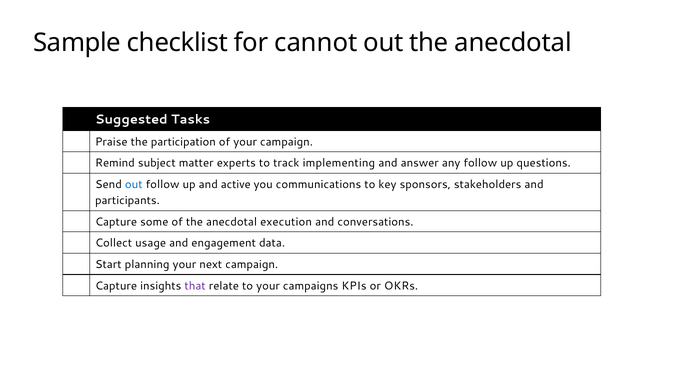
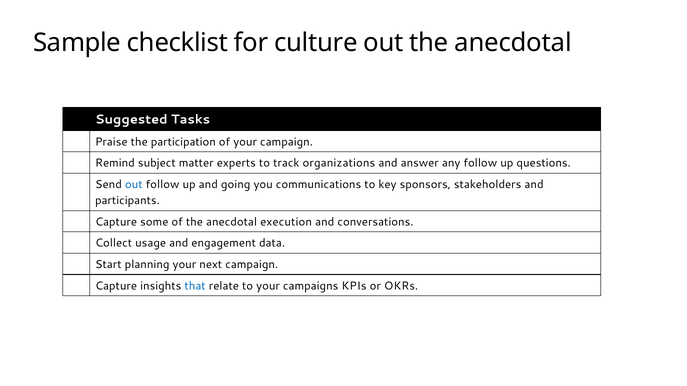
cannot: cannot -> culture (316, 43)
implementing: implementing -> organizations (339, 163)
active: active -> going (236, 185)
that colour: purple -> blue (195, 286)
